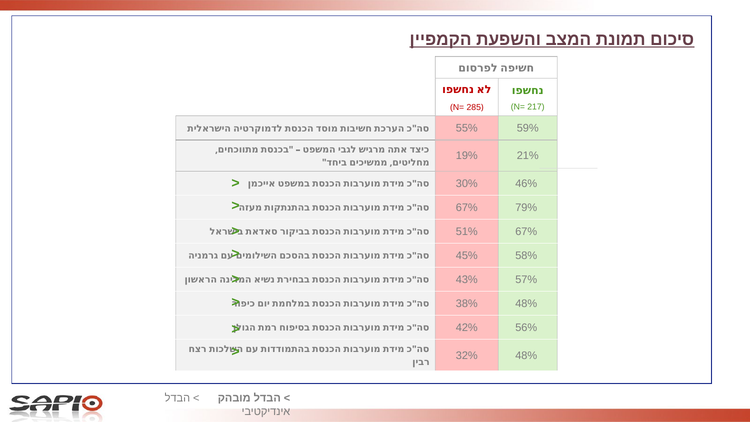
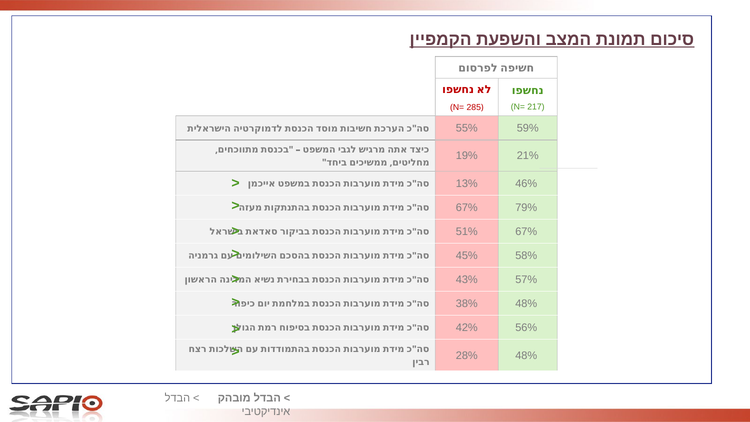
30%: 30% -> 13% (467, 184)
32%: 32% -> 28% (467, 355)
